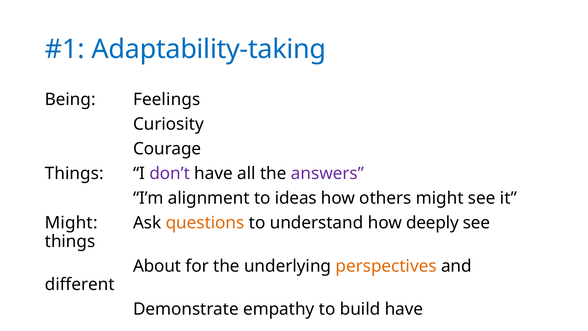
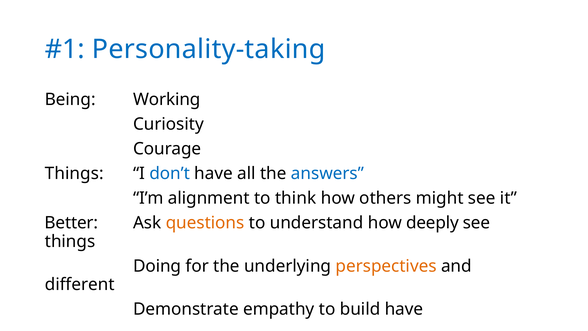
Adaptability-taking: Adaptability-taking -> Personality-taking (209, 49)
Feelings: Feelings -> Working (167, 99)
don’t colour: purple -> blue (170, 173)
answers colour: purple -> blue (327, 173)
ideas: ideas -> think (296, 198)
Might: Might -> Better (71, 223)
About: About -> Doing (157, 266)
